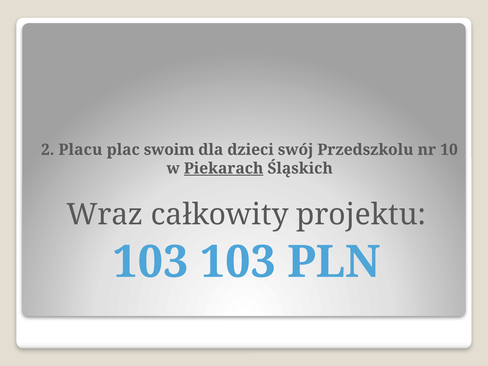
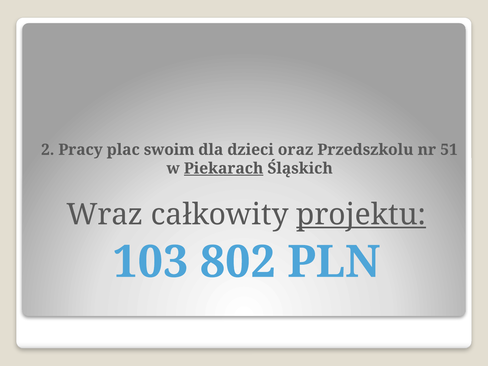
Placu: Placu -> Pracy (81, 150)
swój: swój -> oraz (296, 150)
10: 10 -> 51 (449, 150)
projektu underline: none -> present (361, 215)
103 103: 103 -> 802 (238, 262)
